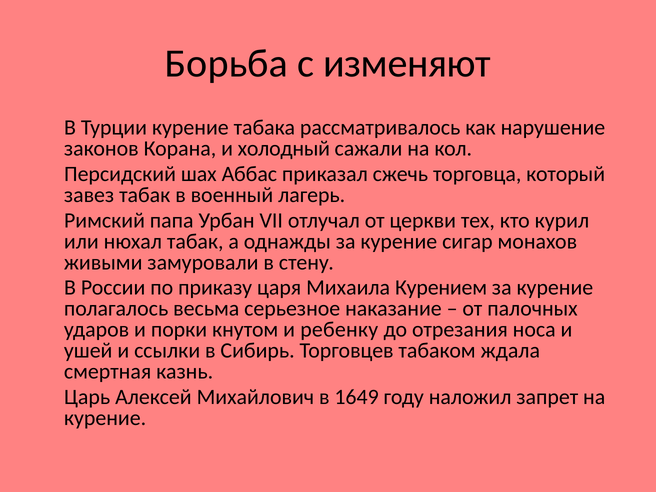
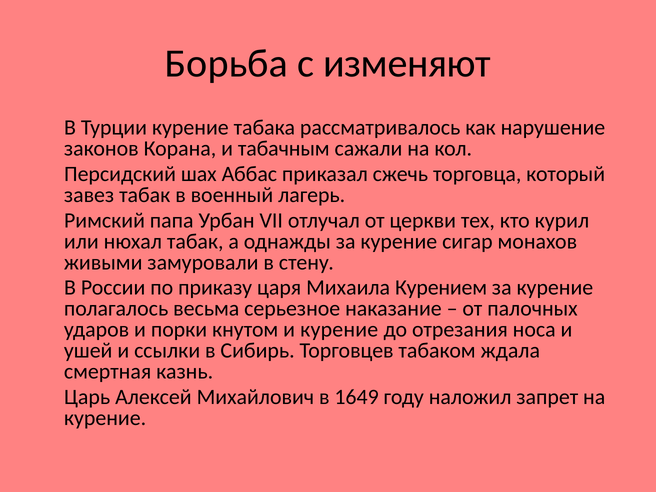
холодный: холодный -> табачным (284, 149)
и ребенку: ребенку -> курение (339, 330)
